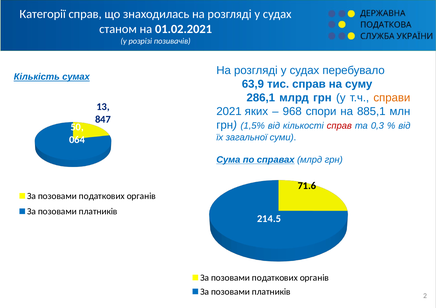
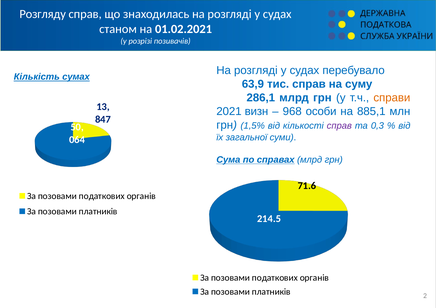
Категорії: Категорії -> Розгляду (43, 14)
яких: яких -> визн (256, 112)
спори: спори -> особи (321, 112)
справ colour: red -> purple (339, 126)
